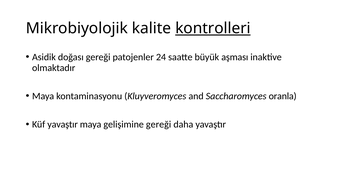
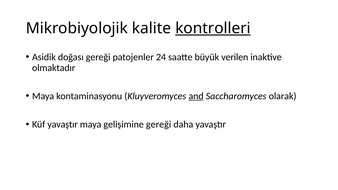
aşması: aşması -> verilen (235, 57)
and underline: none -> present (196, 96)
oranla: oranla -> olarak (283, 96)
